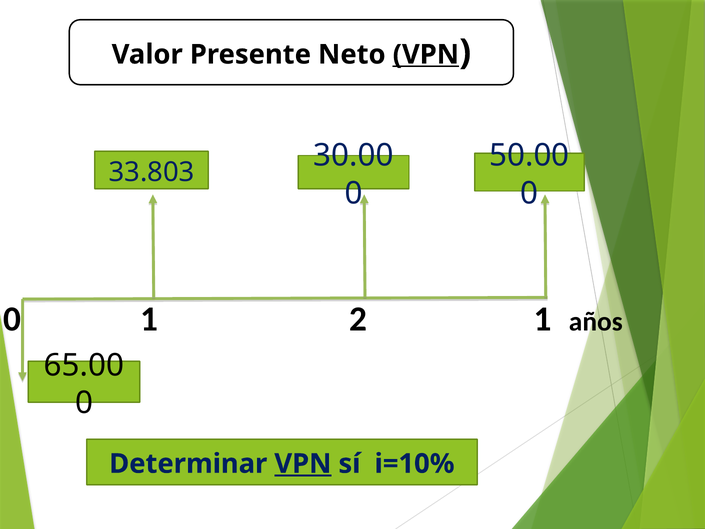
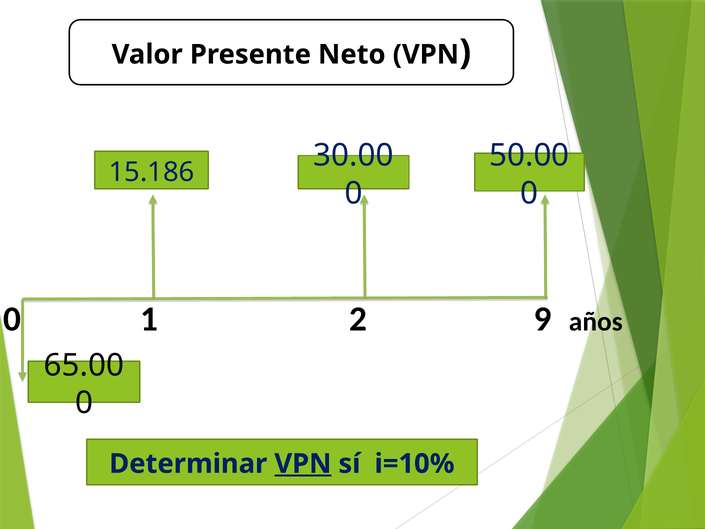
VPN underline: present -> none (426, 55)
33.803: 33.803 -> 15.186 (152, 172)
2 1: 1 -> 9 (543, 319)
